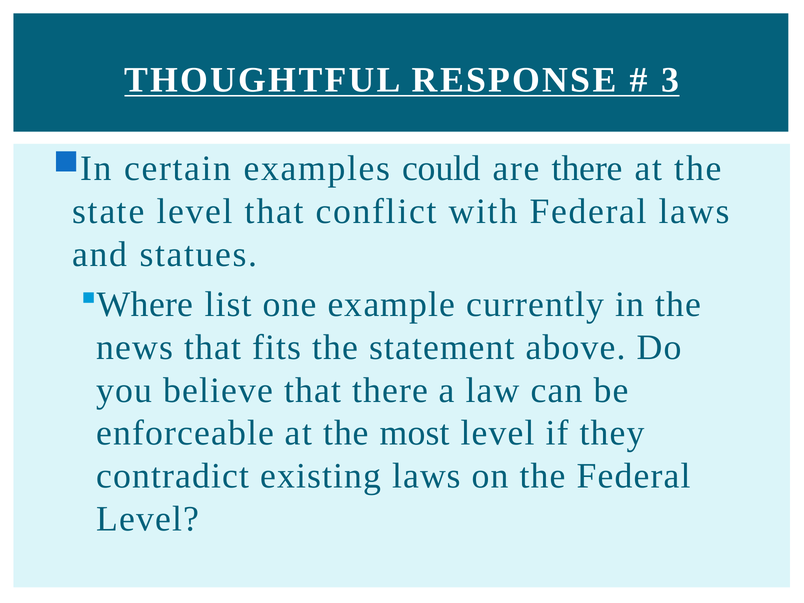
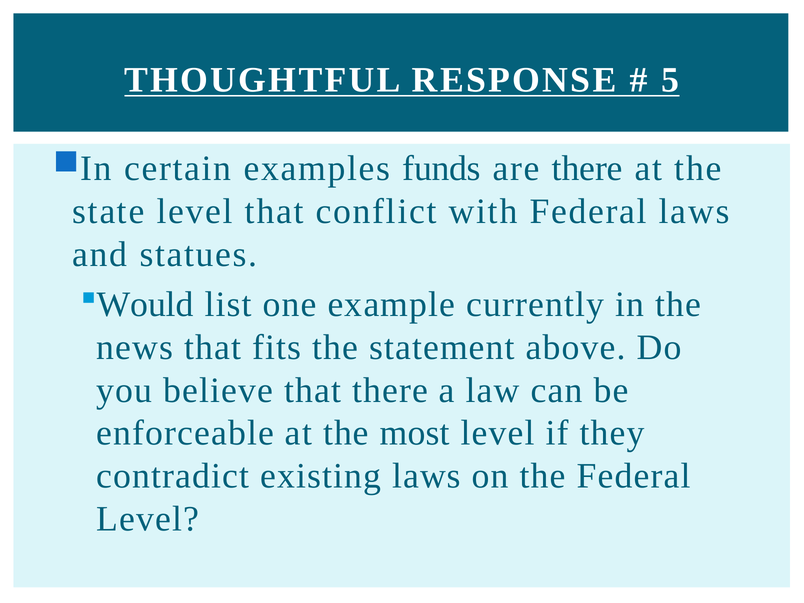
3: 3 -> 5 (670, 80)
could: could -> funds (442, 169)
Where: Where -> Would (145, 304)
